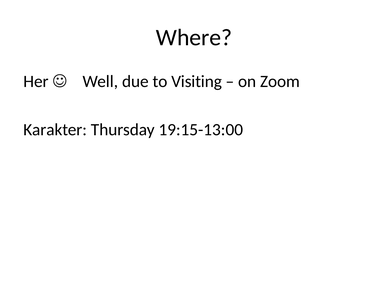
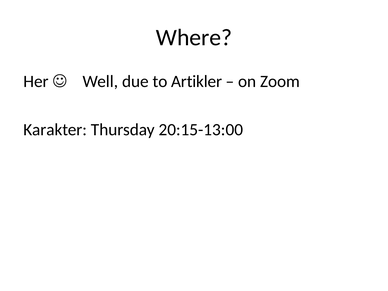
Visiting: Visiting -> Artikler (197, 81)
19:15-13:00: 19:15-13:00 -> 20:15-13:00 (201, 130)
